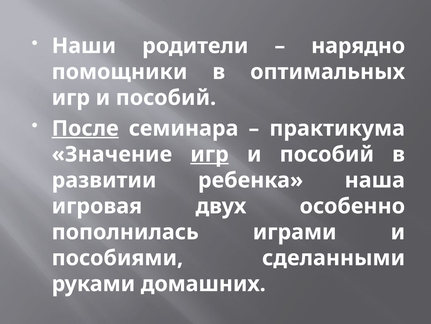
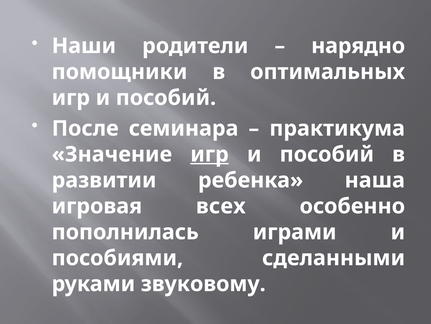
После underline: present -> none (85, 128)
двух: двух -> всех (221, 206)
домашних: домашних -> звуковому (203, 283)
